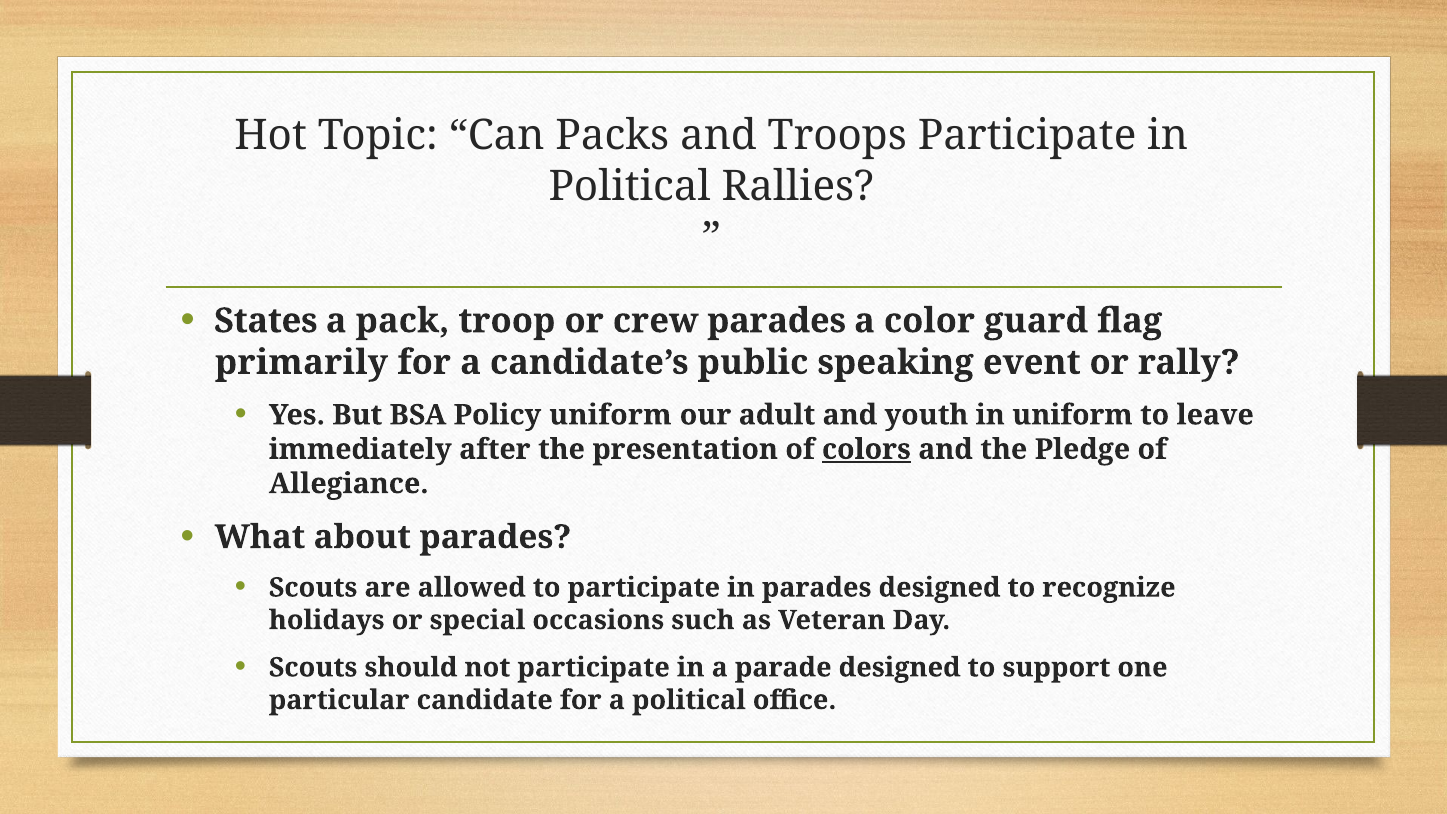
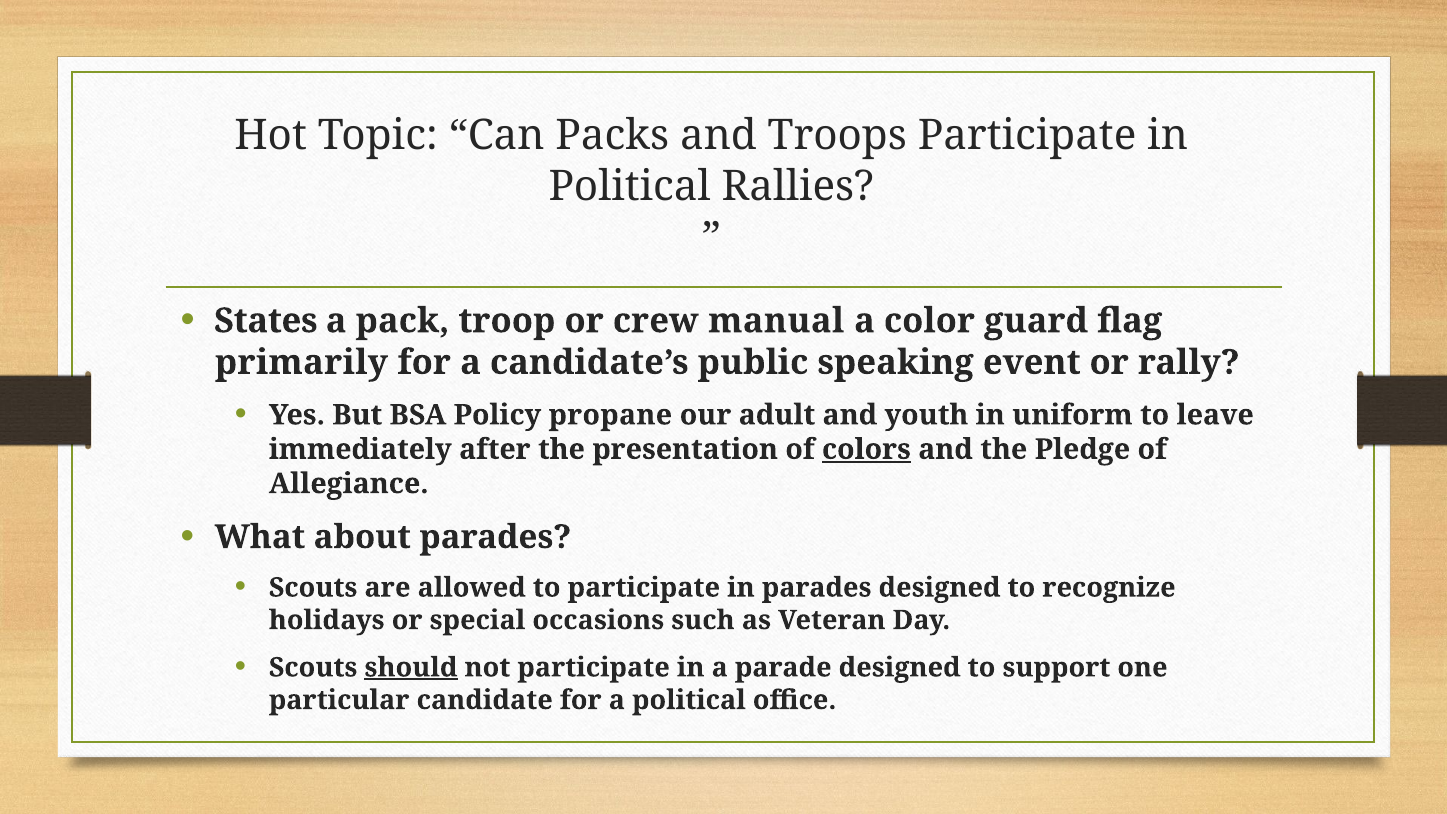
crew parades: parades -> manual (776, 321)
Policy uniform: uniform -> propane (610, 415)
should underline: none -> present (411, 667)
